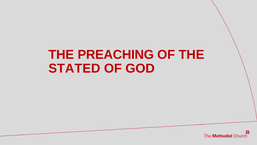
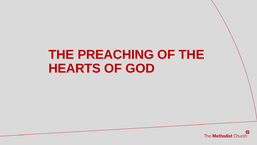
STATED: STATED -> HEARTS (75, 68)
